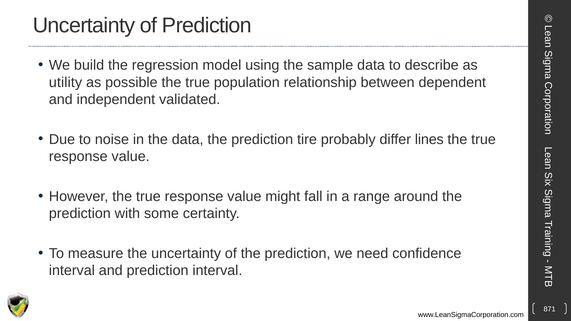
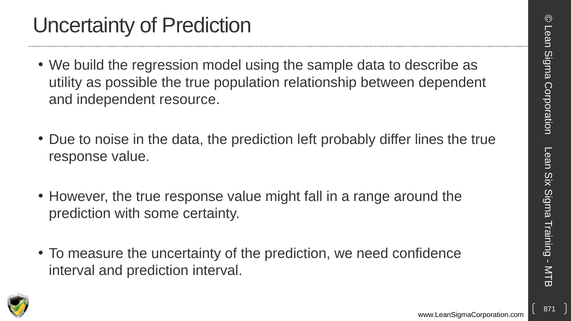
validated: validated -> resource (190, 99)
tire: tire -> left (307, 139)
